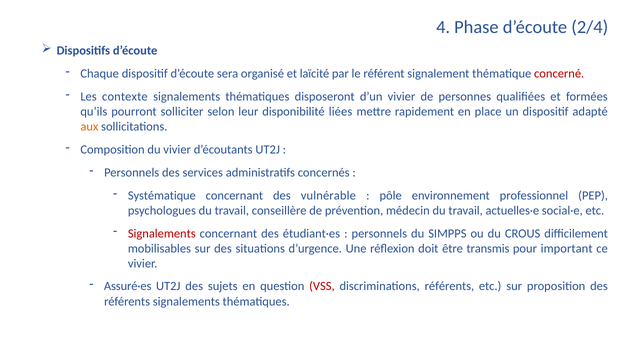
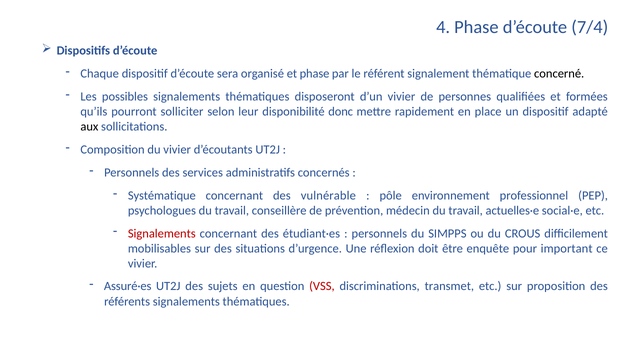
2/4: 2/4 -> 7/4 (590, 27)
et laïcité: laïcité -> phase (315, 74)
concerné colour: red -> black (559, 74)
contexte: contexte -> possibles (125, 97)
liées: liées -> donc (341, 112)
aux colour: orange -> black (89, 127)
transmis: transmis -> enquête (488, 248)
discriminations référents: référents -> transmet (449, 286)
